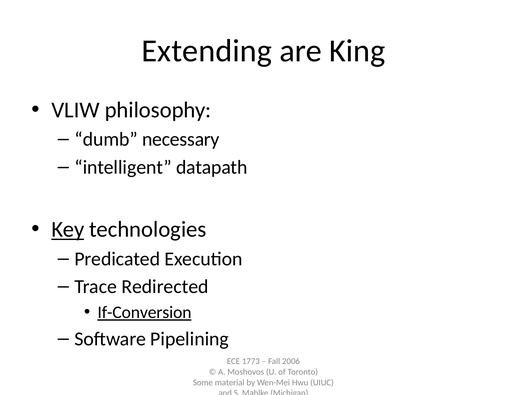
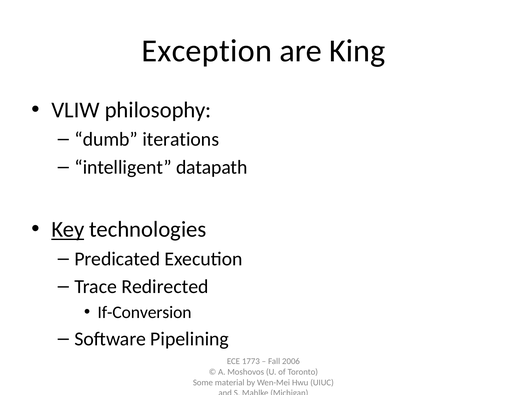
Extending: Extending -> Exception (207, 51)
necessary: necessary -> iterations (181, 139)
If-Conversion underline: present -> none (144, 313)
